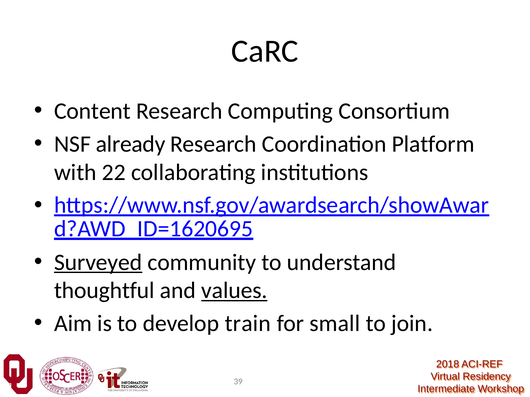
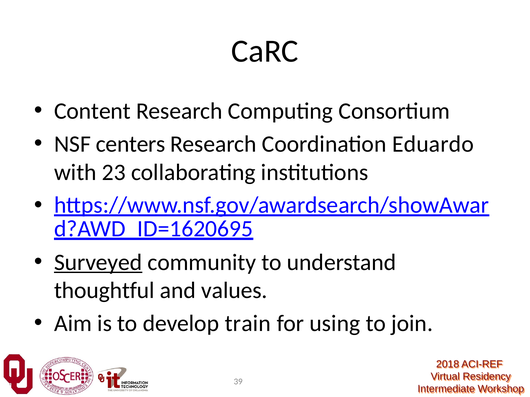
already: already -> centers (131, 144)
Platform: Platform -> Eduardo (433, 144)
22: 22 -> 23 (114, 172)
values underline: present -> none (234, 291)
small: small -> using (335, 324)
